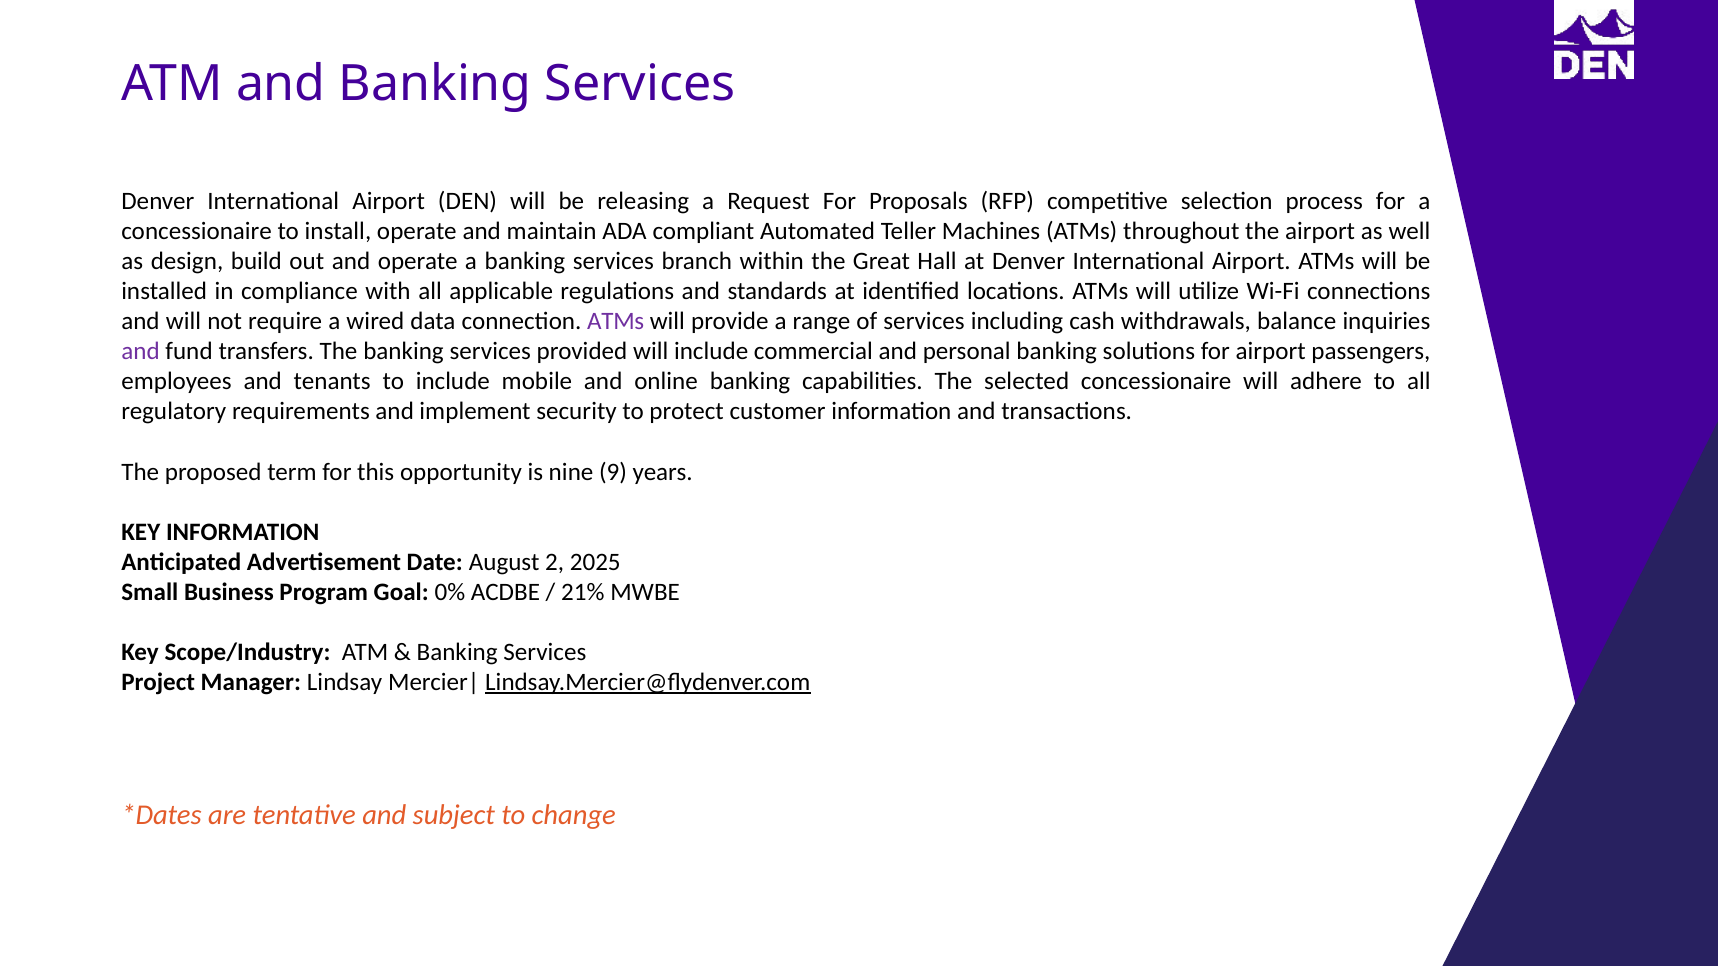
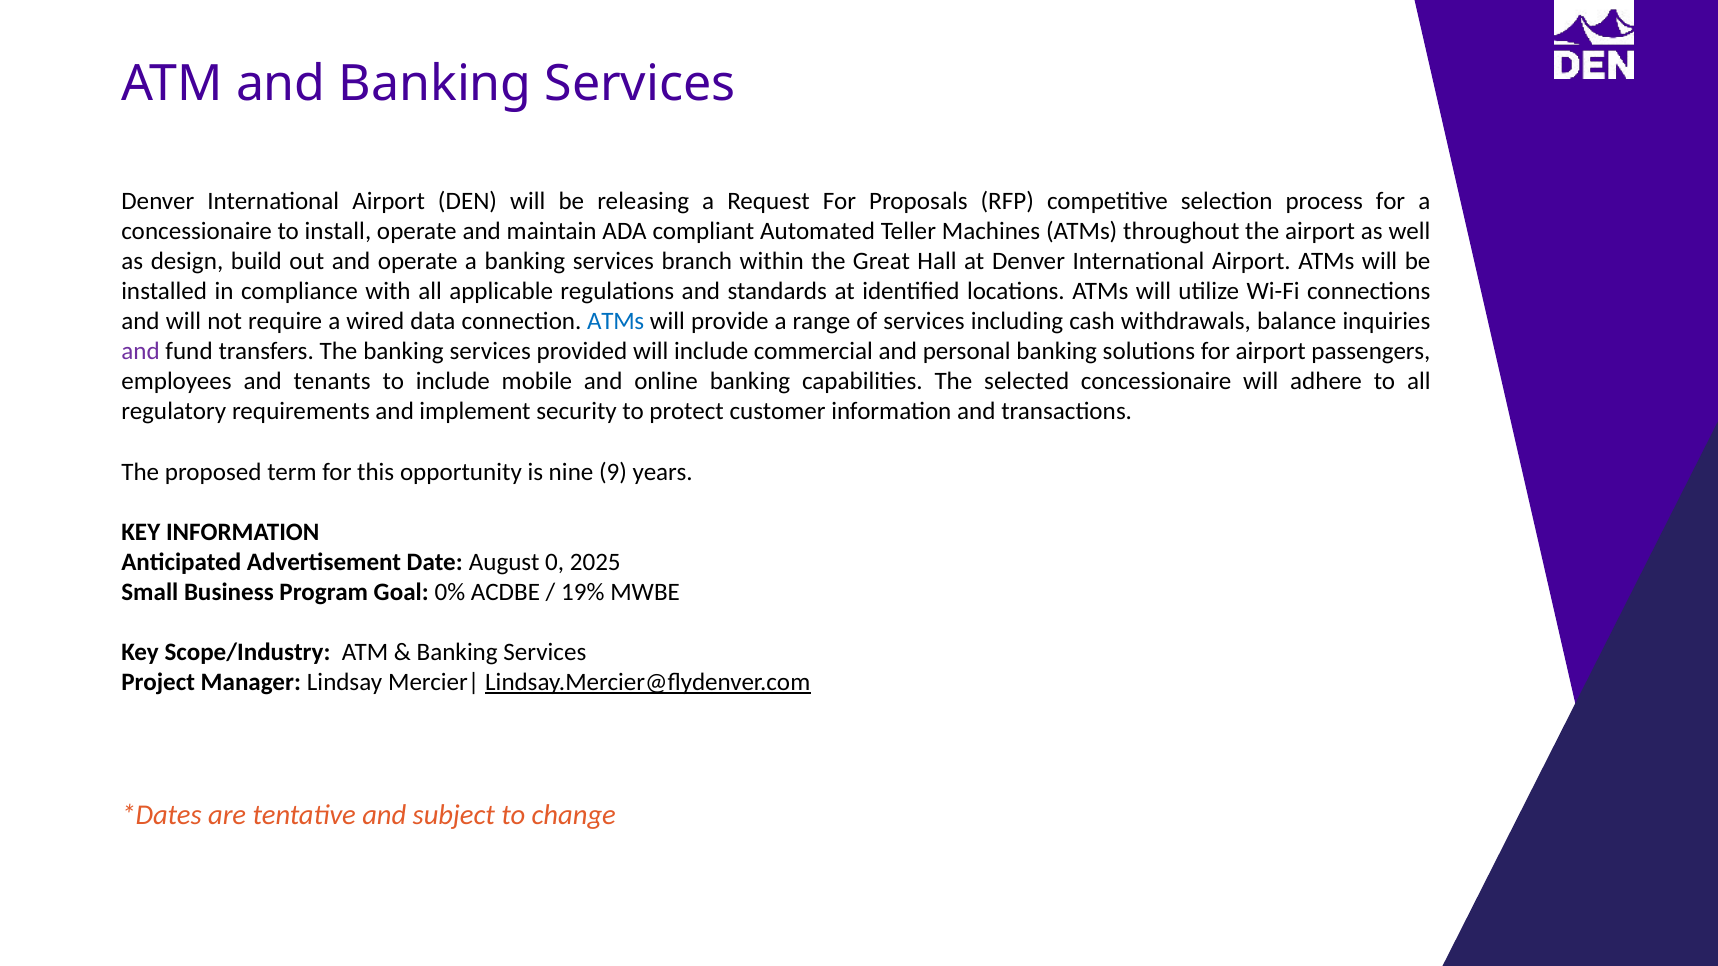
ATMs colour: purple -> blue (616, 322)
2: 2 -> 0 (555, 562)
21%: 21% -> 19% (583, 592)
